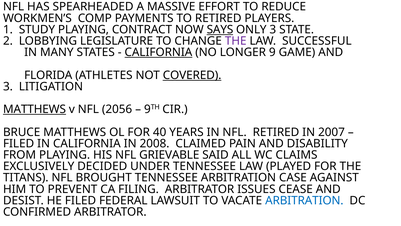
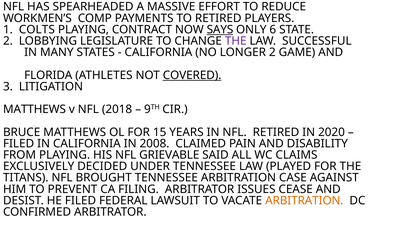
STUDY: STUDY -> COLTS (37, 30)
ONLY 3: 3 -> 6 (273, 30)
CALIFORNIA underline: present -> none (158, 52)
LONGER 9: 9 -> 2 (272, 52)
MATTHEWS underline: present -> none (34, 109)
2056: 2056 -> 2018 (117, 109)
40: 40 -> 15 (160, 132)
2007: 2007 -> 2020 (331, 132)
ARBITRATION colour: blue -> orange (304, 200)
